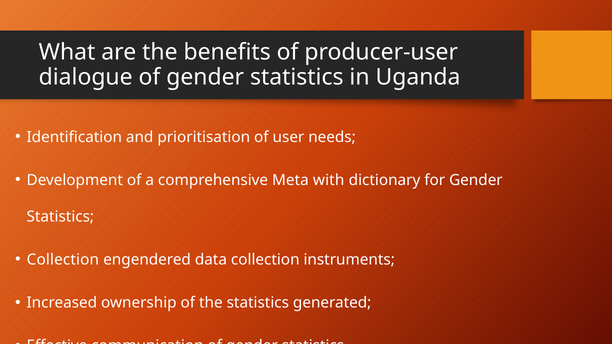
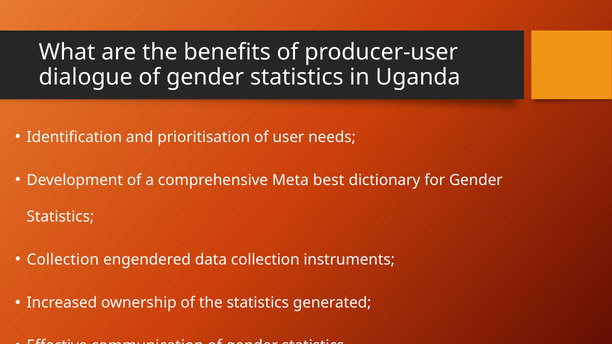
with: with -> best (329, 180)
